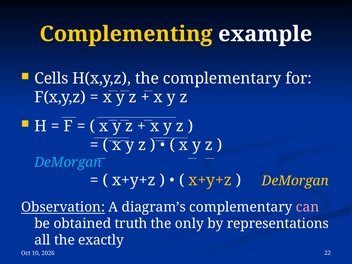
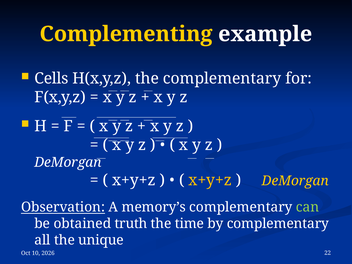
DeMorgan colour: light blue -> white (68, 162)
diagram’s: diagram’s -> memory’s (154, 207)
can colour: pink -> light green (308, 207)
only: only -> time (189, 224)
by representations: representations -> complementary (278, 224)
exactly: exactly -> unique (101, 240)
